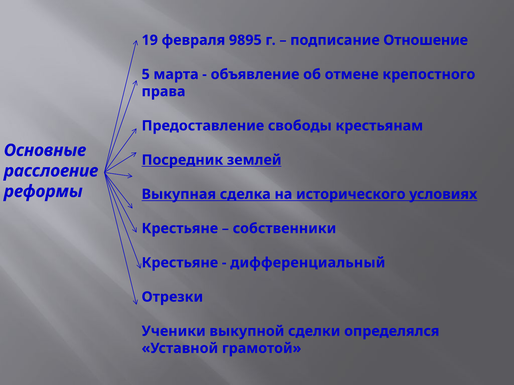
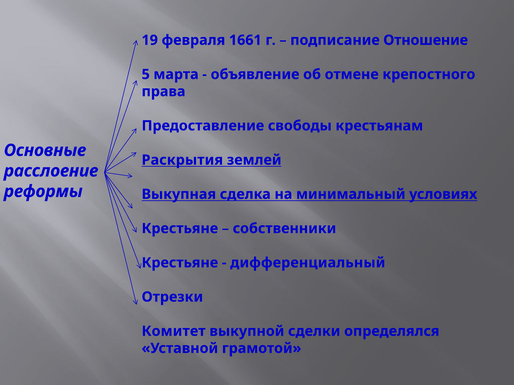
9895: 9895 -> 1661 (245, 40)
Посредник: Посредник -> Раскрытия (182, 160)
исторического: исторического -> минимальный (351, 194)
Ученики: Ученики -> Комитет (174, 332)
